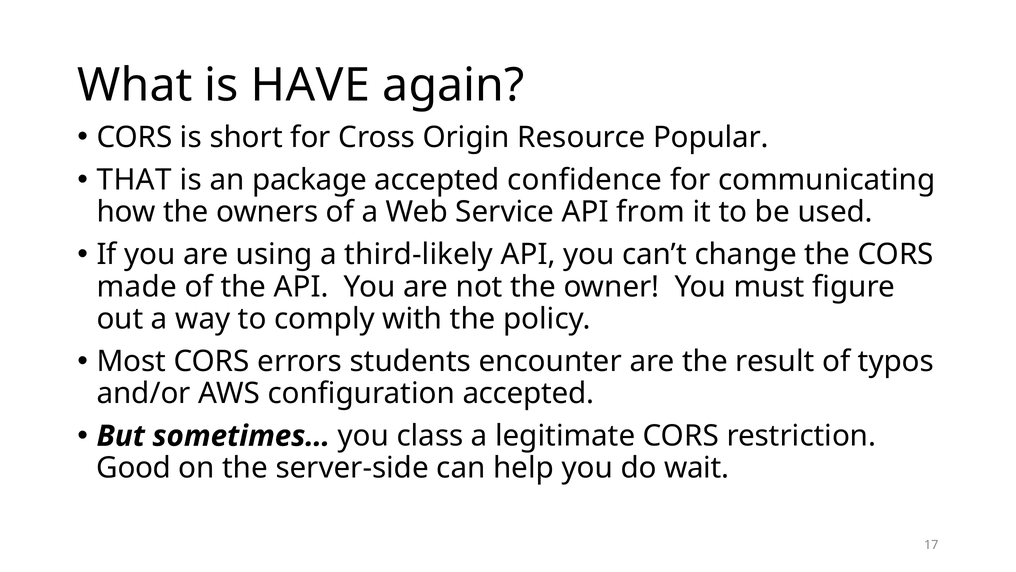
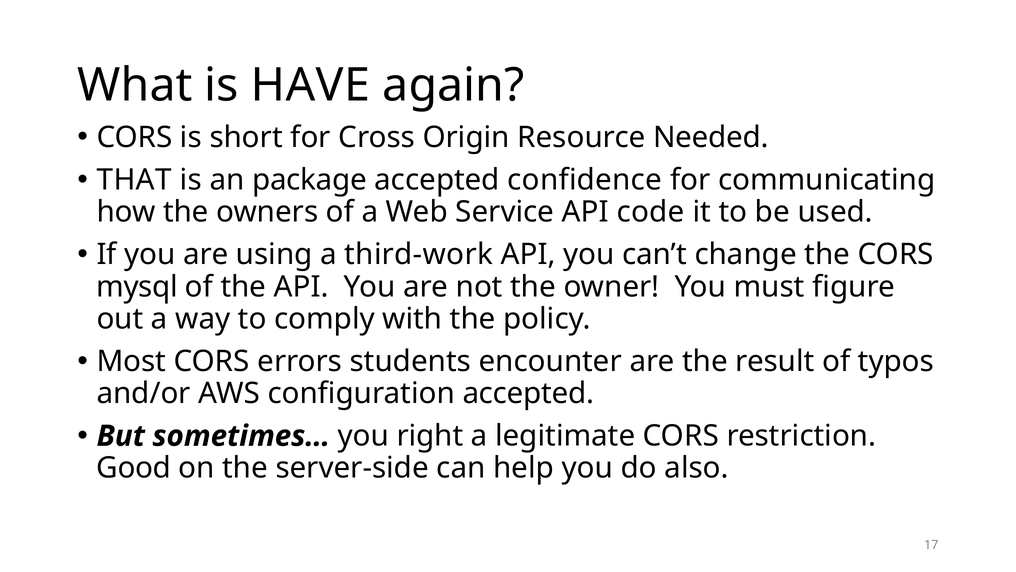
Popular: Popular -> Needed (711, 137)
from: from -> code (651, 212)
third-likely: third-likely -> third-work (419, 254)
made: made -> mysql (137, 286)
class: class -> right (430, 436)
wait: wait -> also (696, 468)
